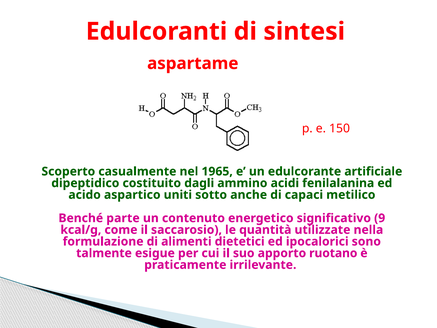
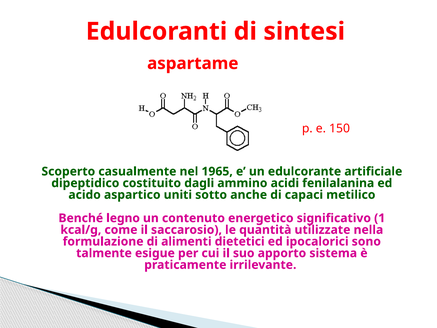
parte: parte -> legno (123, 218)
9: 9 -> 1 (380, 218)
ruotano: ruotano -> sistema (333, 253)
